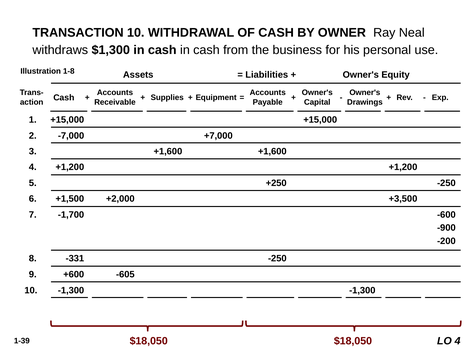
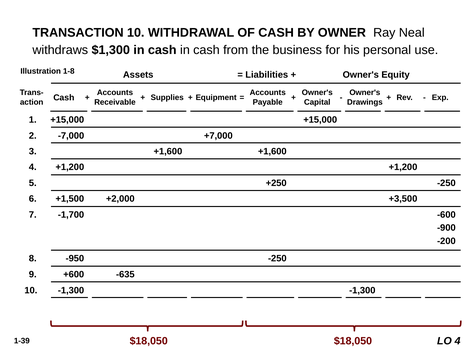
-331: -331 -> -950 (75, 259)
-605: -605 -> -635 (125, 274)
